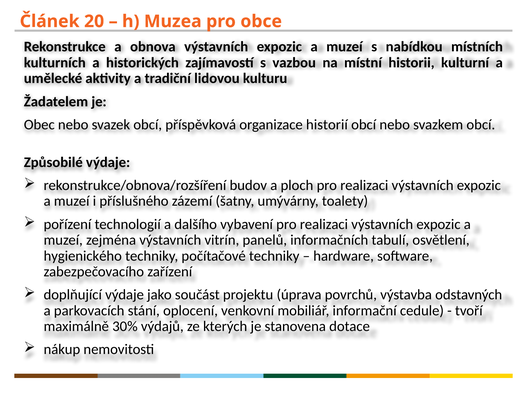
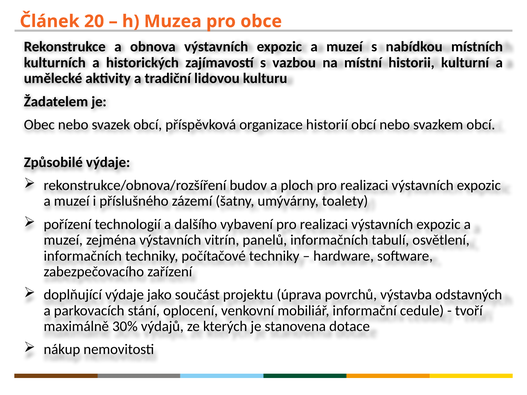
hygienického: hygienického -> informačních (83, 256)
